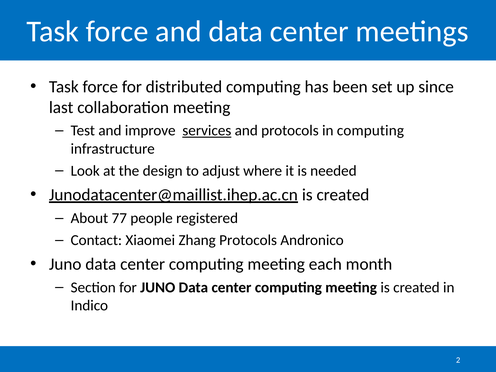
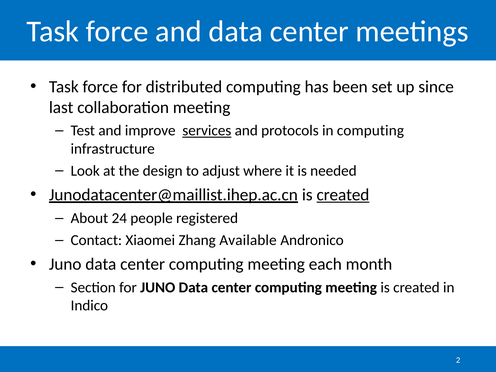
created underline: none -> present (343, 195)
77: 77 -> 24 (119, 218)
Zhang Protocols: Protocols -> Available (248, 240)
